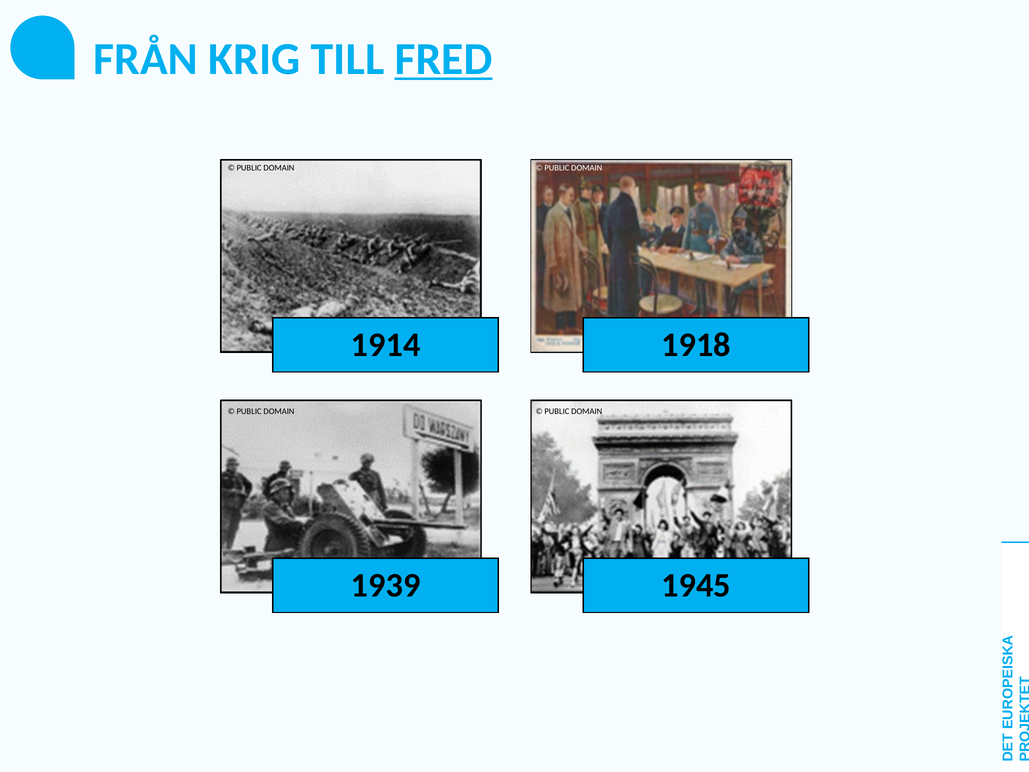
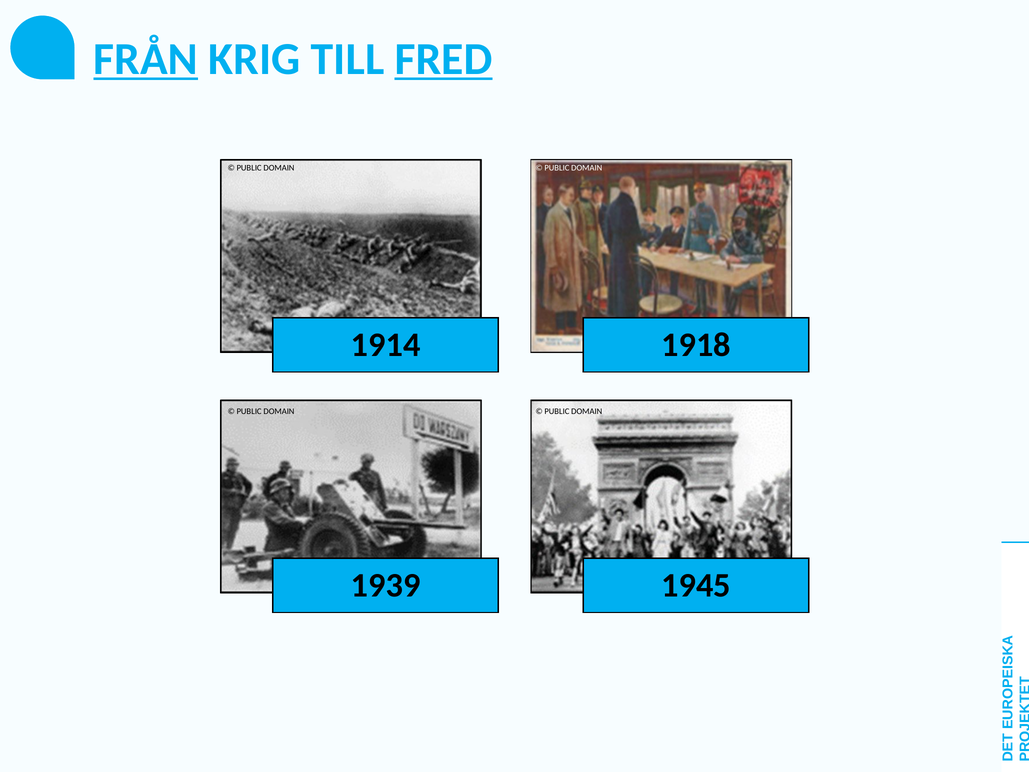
FRÅN underline: none -> present (146, 59)
